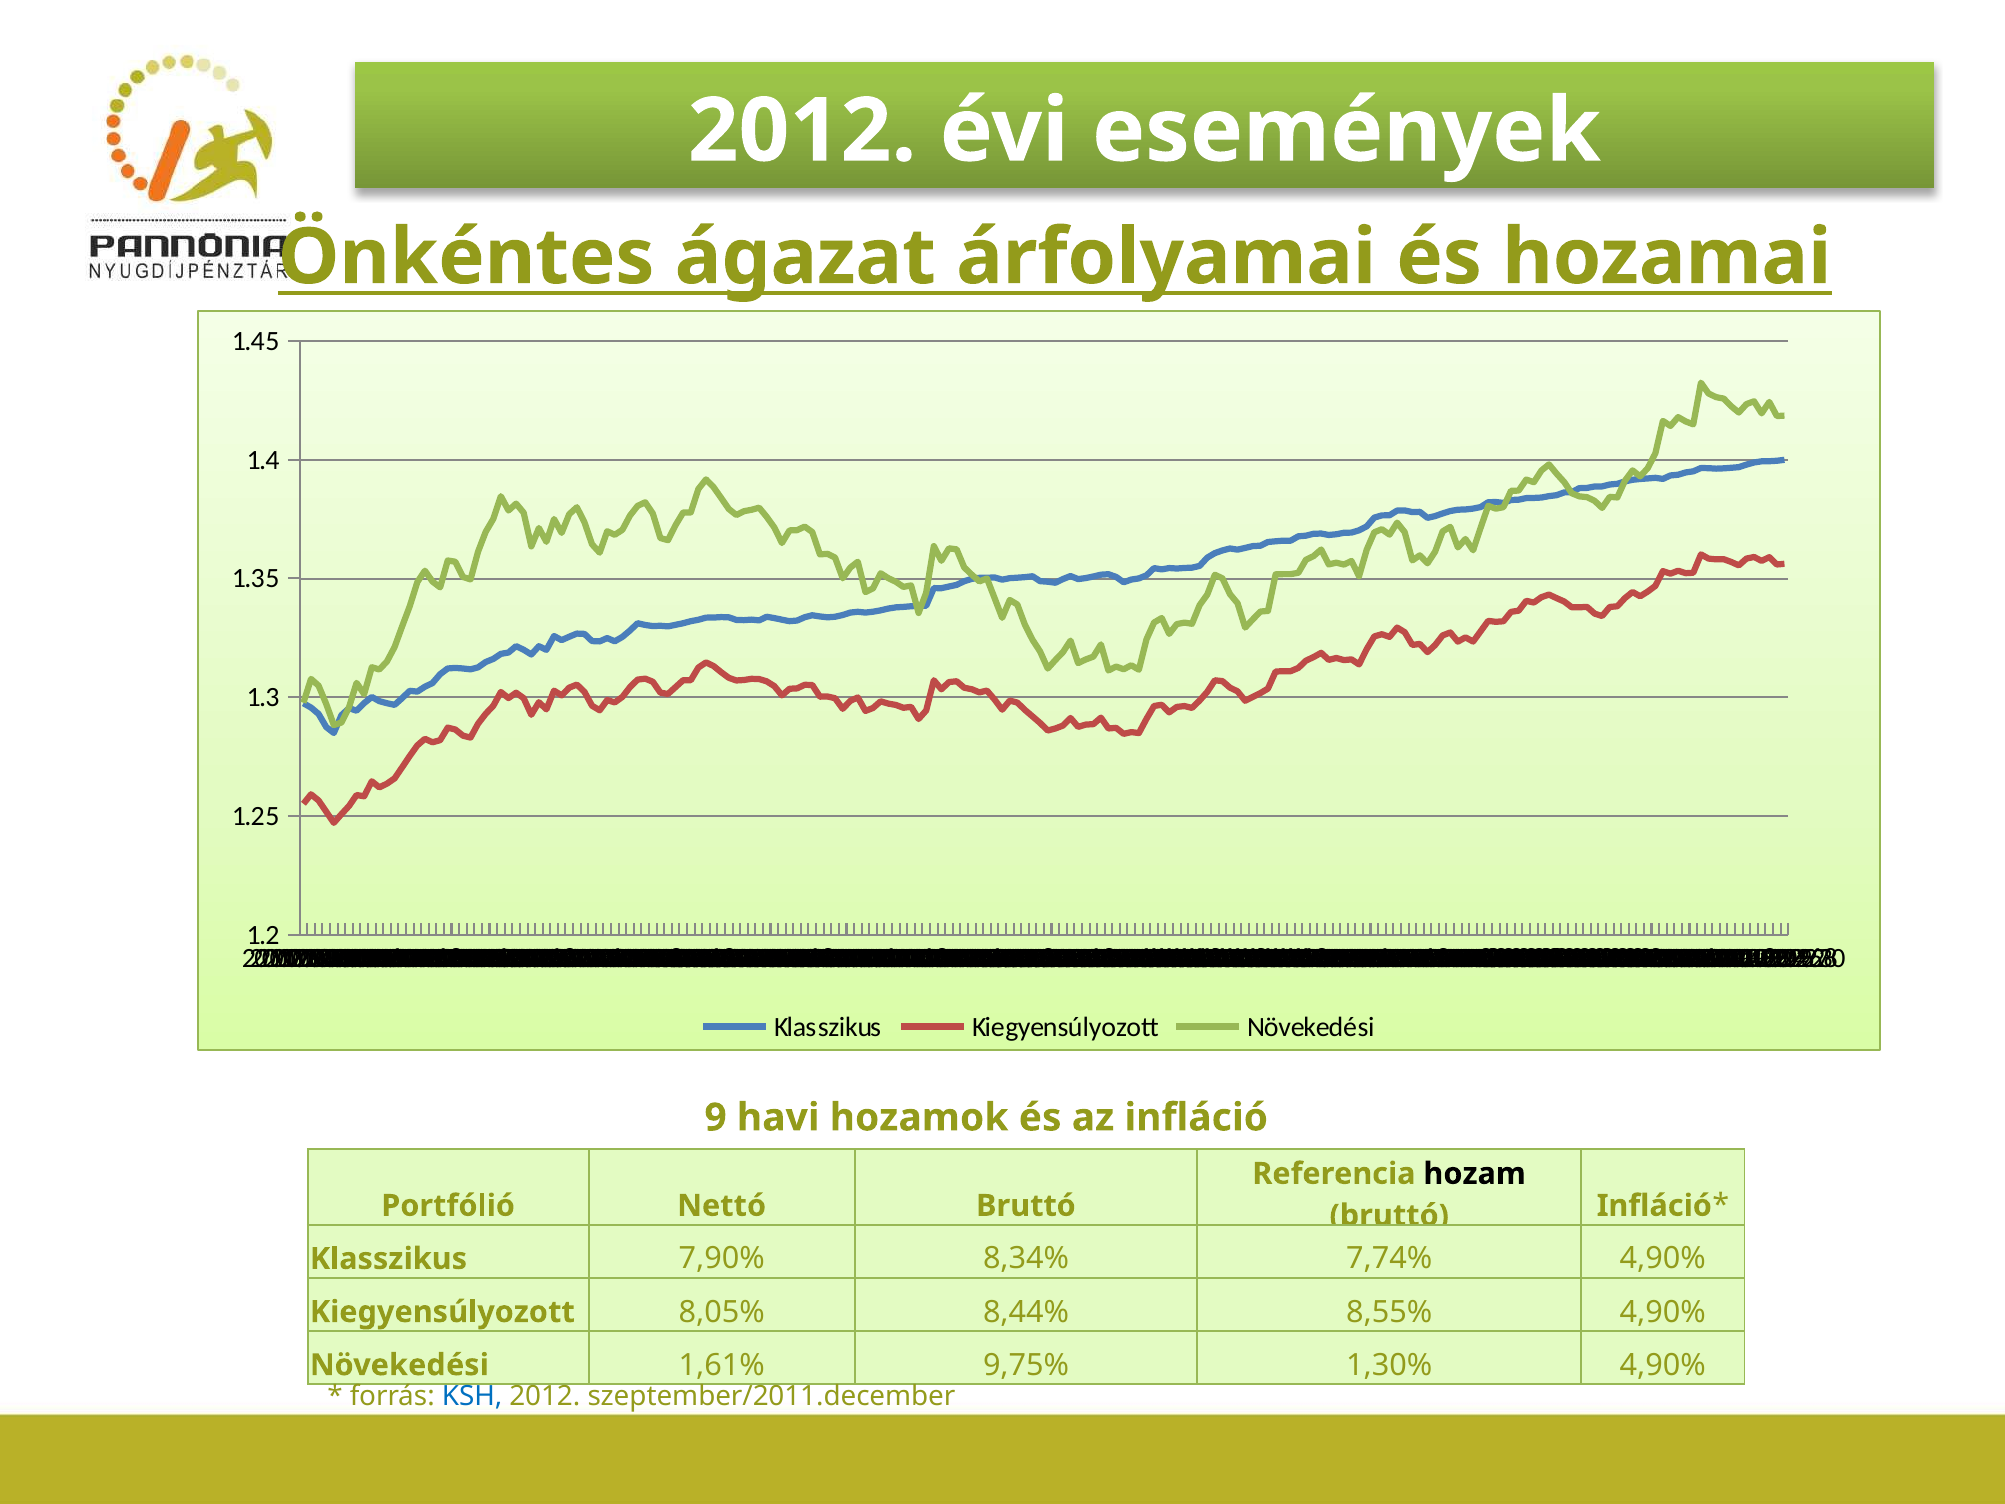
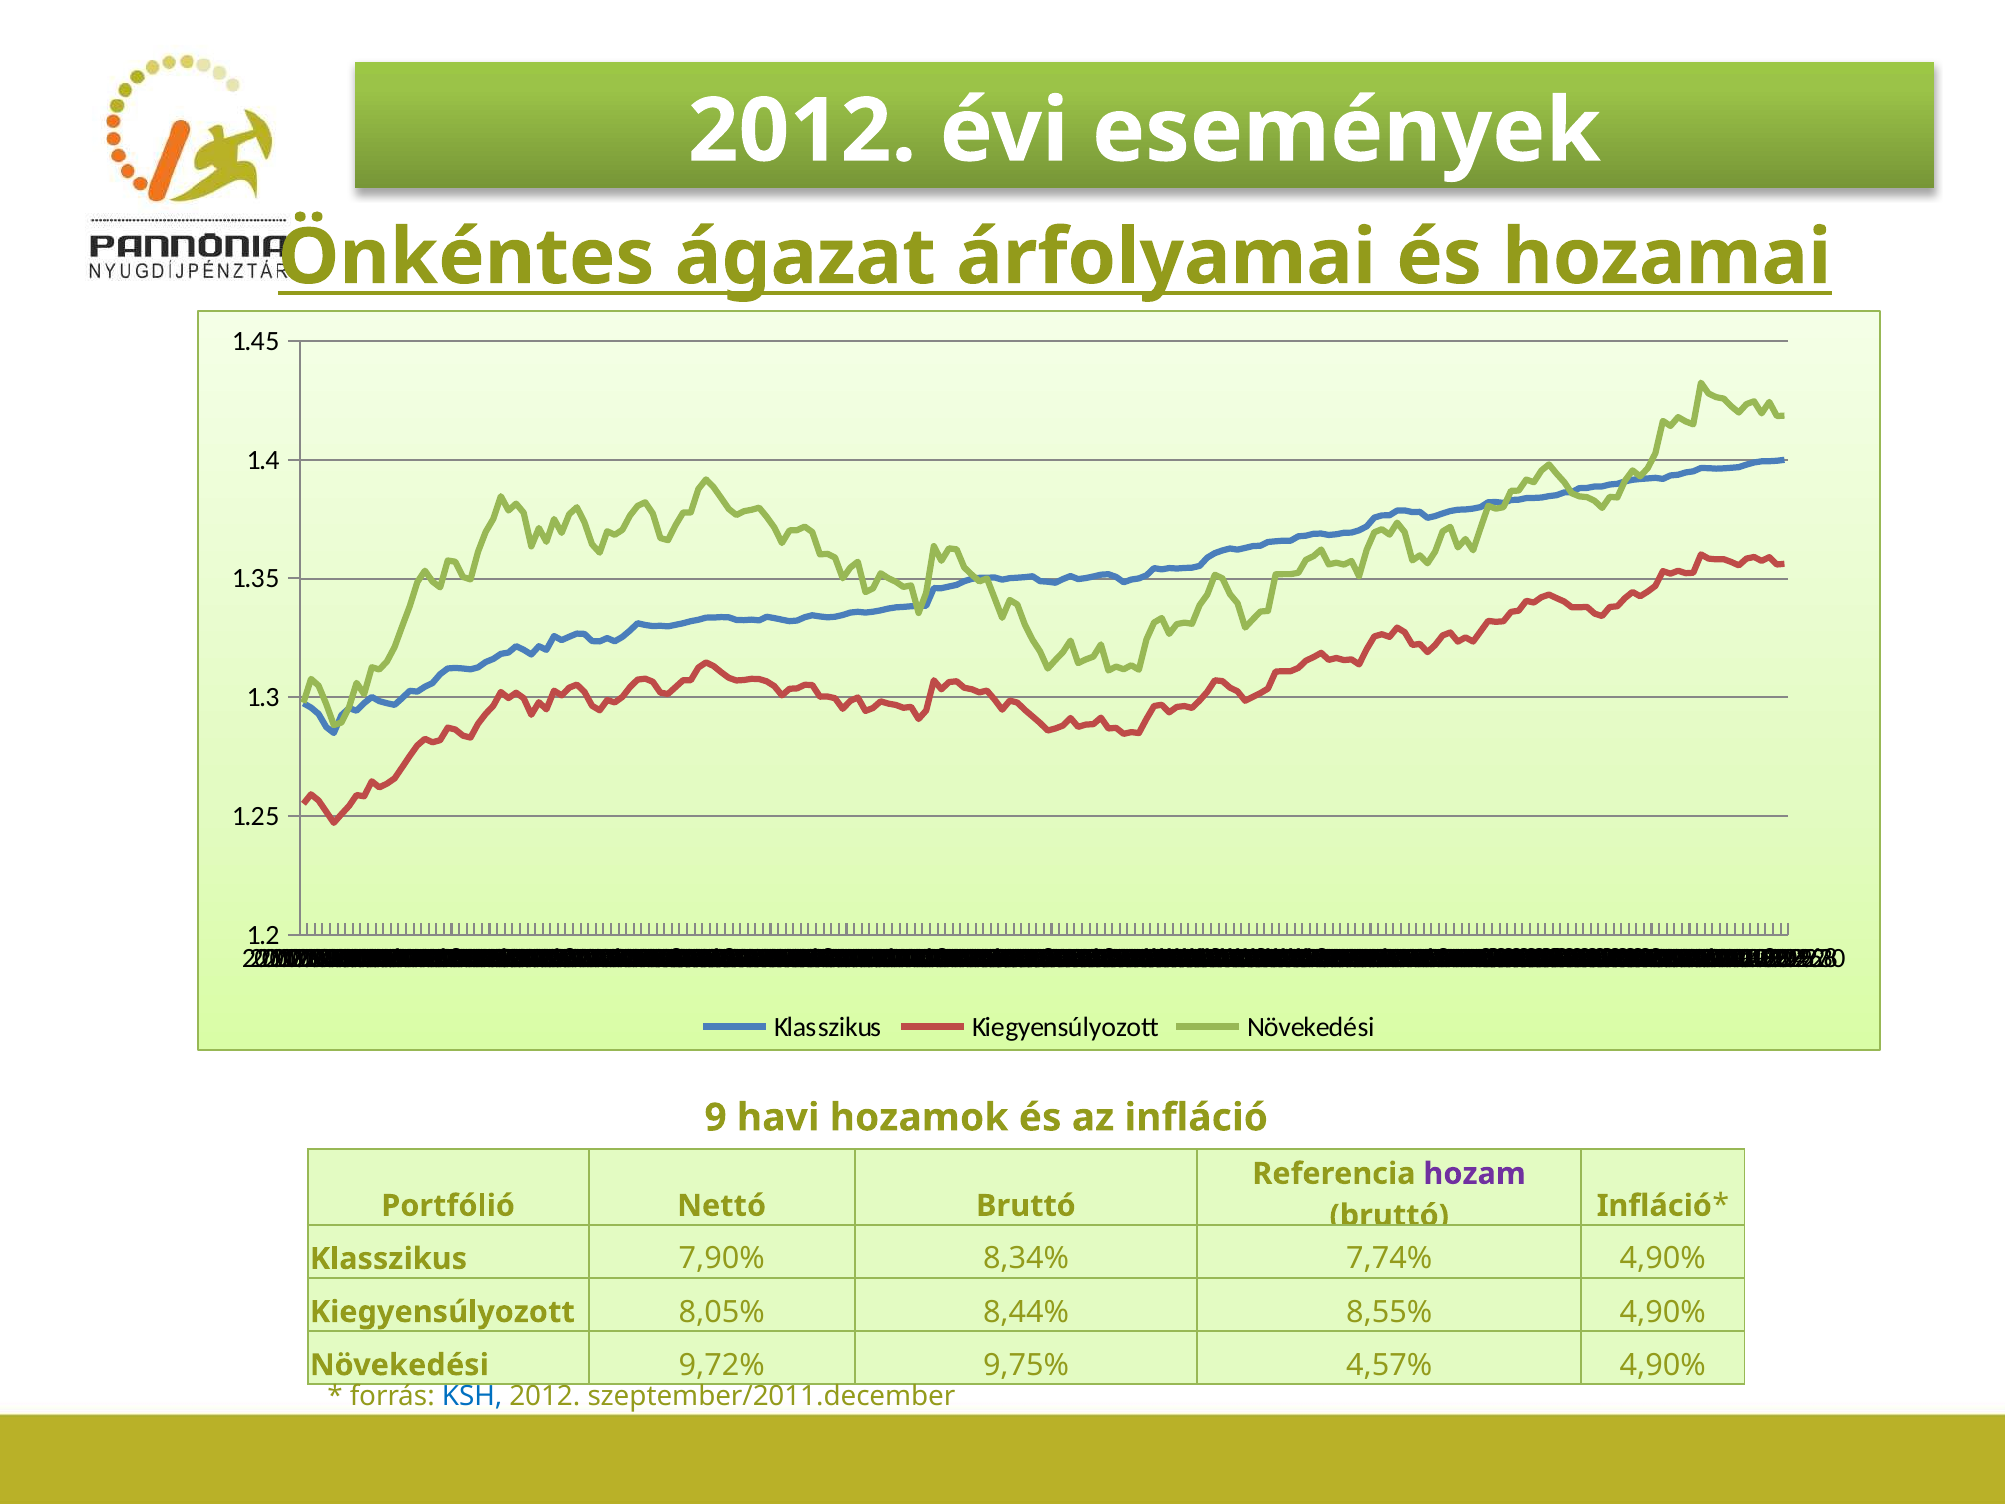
hozam colour: black -> purple (1475, 1174)
1,61%: 1,61% -> 9,72% (722, 1365)
1,30%: 1,30% -> 4,57% (1389, 1365)
